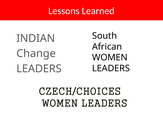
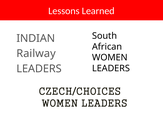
Change: Change -> Railway (36, 54)
